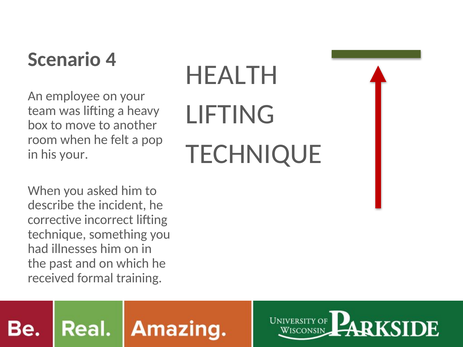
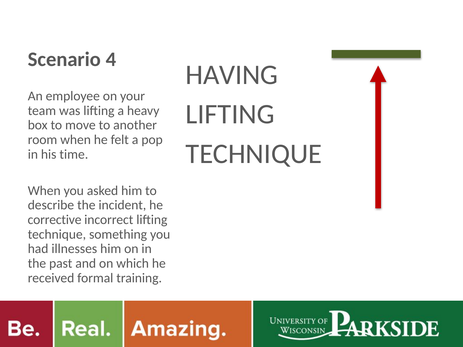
HEALTH: HEALTH -> HAVING (232, 75)
his your: your -> time (74, 154)
